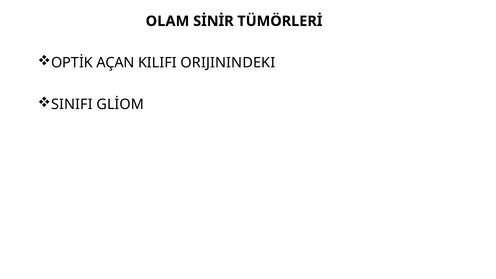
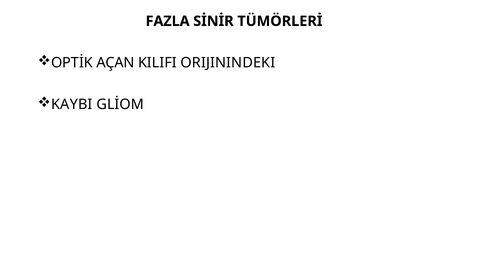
OLAM: OLAM -> FAZLA (168, 21)
SINIFI: SINIFI -> KAYBI (72, 104)
